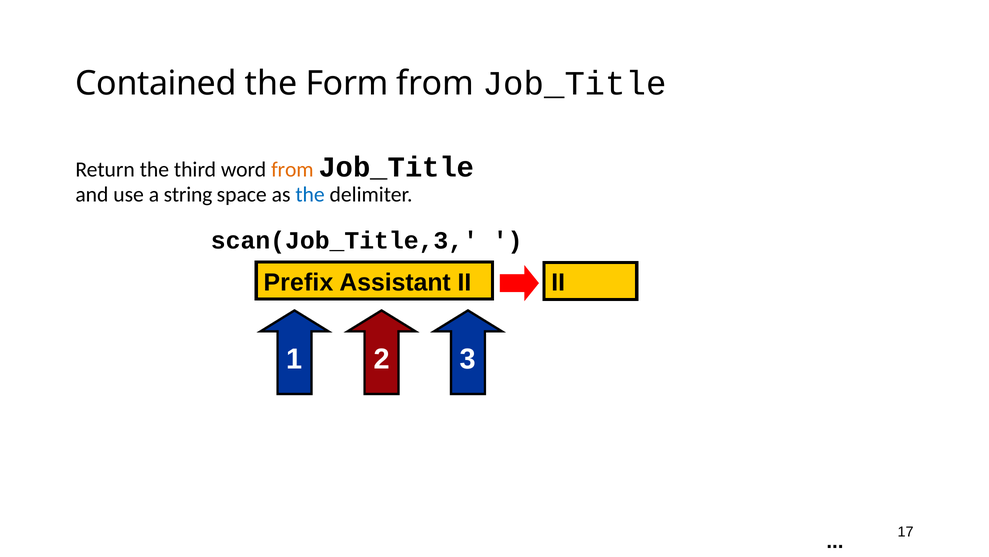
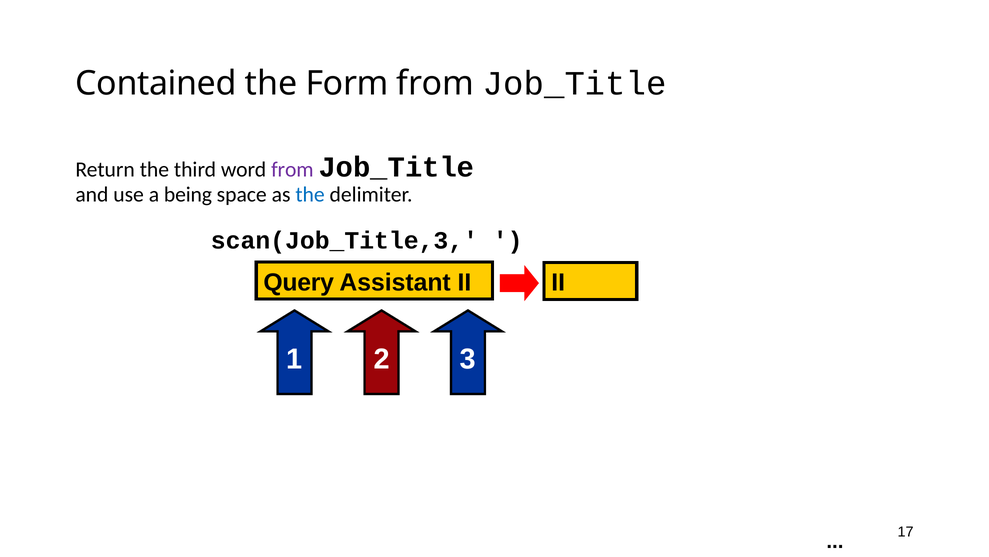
from colour: orange -> purple (292, 170)
string: string -> being (188, 195)
Prefix: Prefix -> Query (299, 282)
